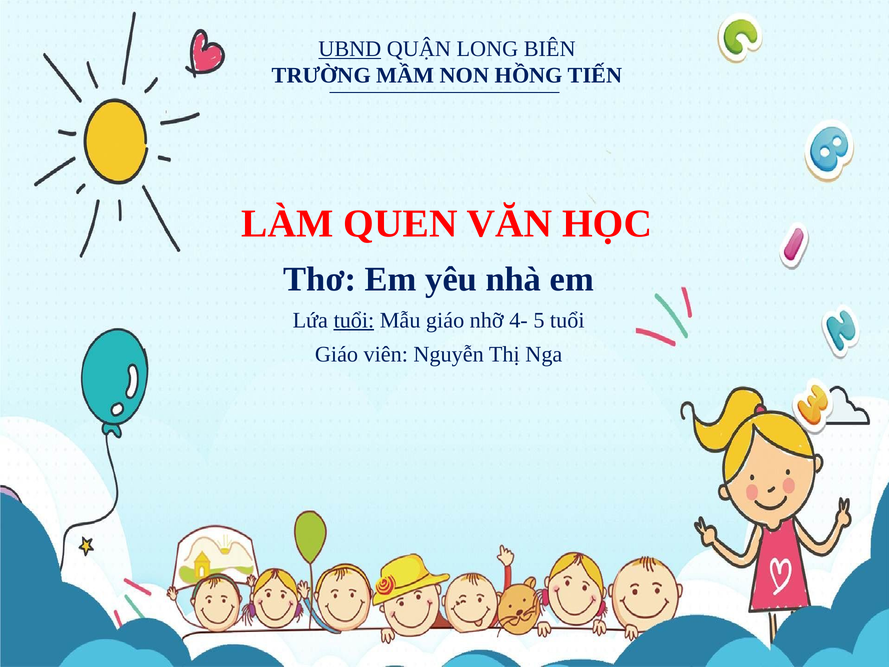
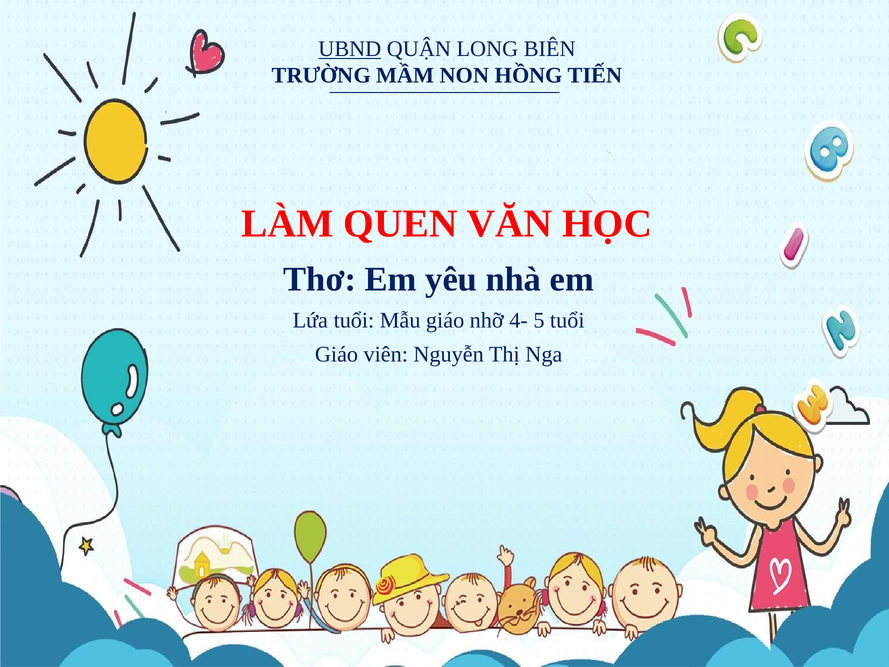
tuổi underline: present -> none (354, 320)
